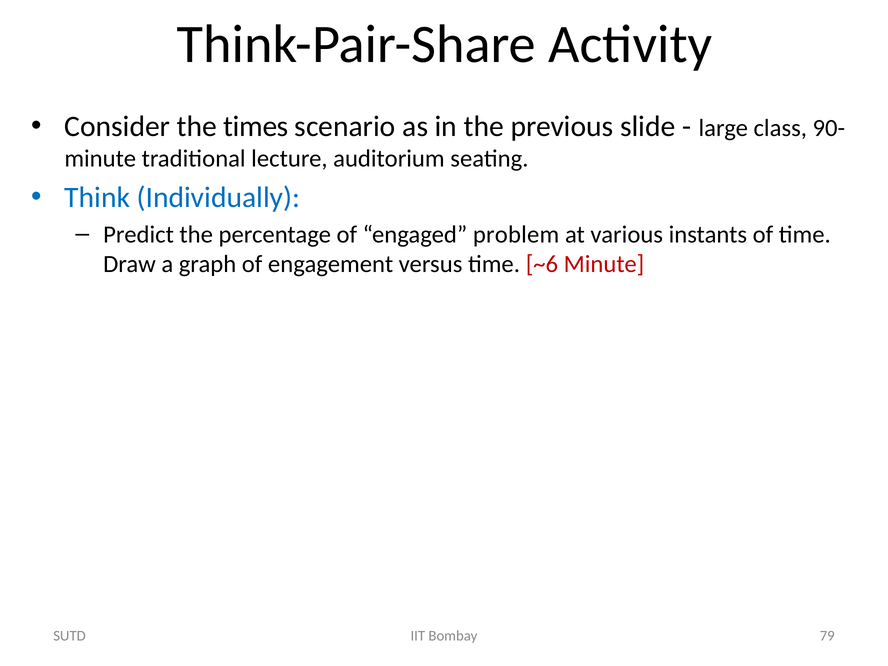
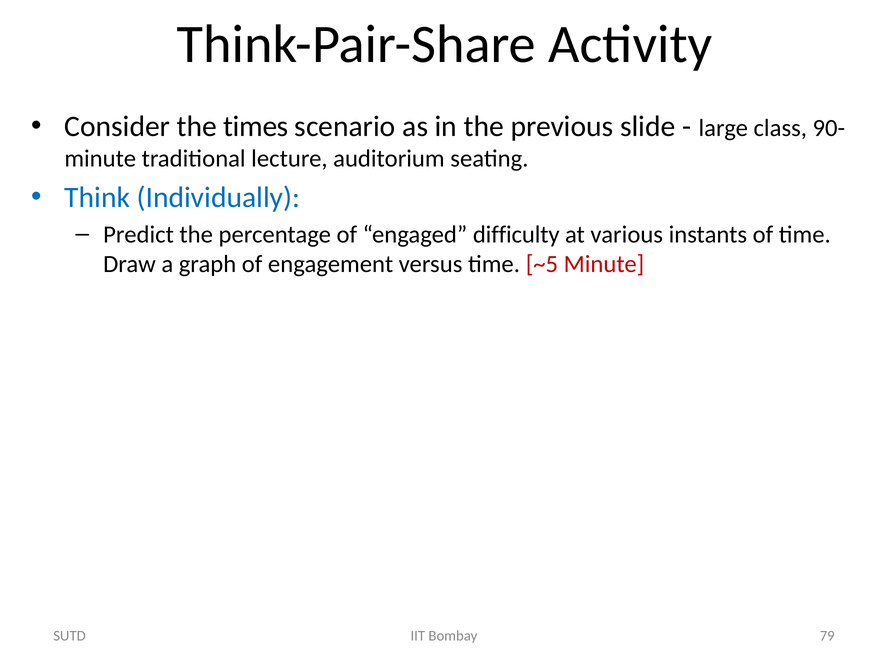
problem: problem -> difficulty (516, 235)
~6: ~6 -> ~5 (542, 264)
